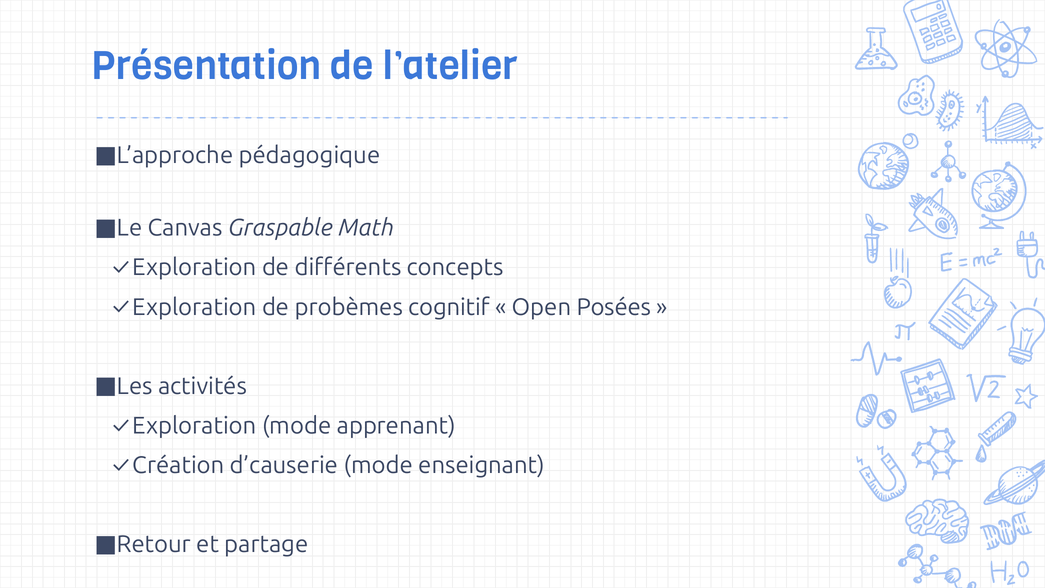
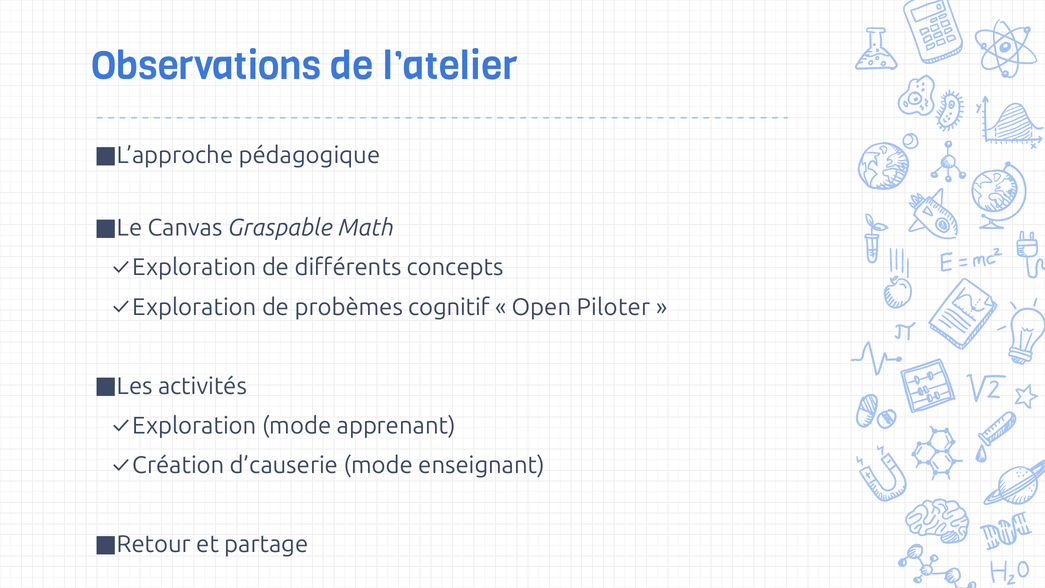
Présentation: Présentation -> Observations (206, 66)
Posées: Posées -> Piloter (613, 307)
